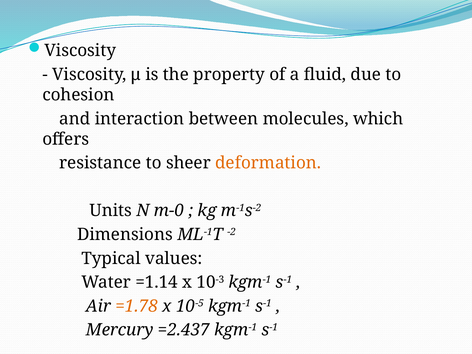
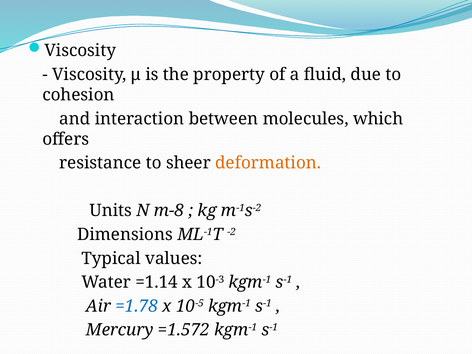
m-0: m-0 -> m-8 (169, 211)
=1.78 colour: orange -> blue (137, 306)
=2.437: =2.437 -> =1.572 (184, 330)
